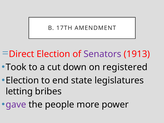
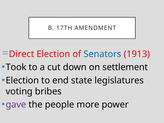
Senators colour: purple -> blue (102, 54)
registered: registered -> settlement (125, 67)
letting: letting -> voting (19, 91)
